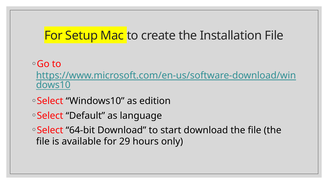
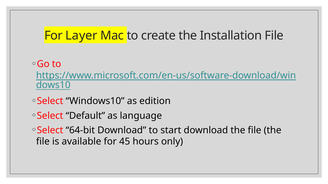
Setup: Setup -> Layer (81, 36)
29: 29 -> 45 (125, 142)
